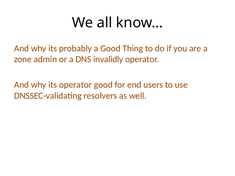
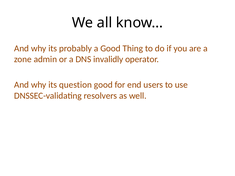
its operator: operator -> question (75, 85)
